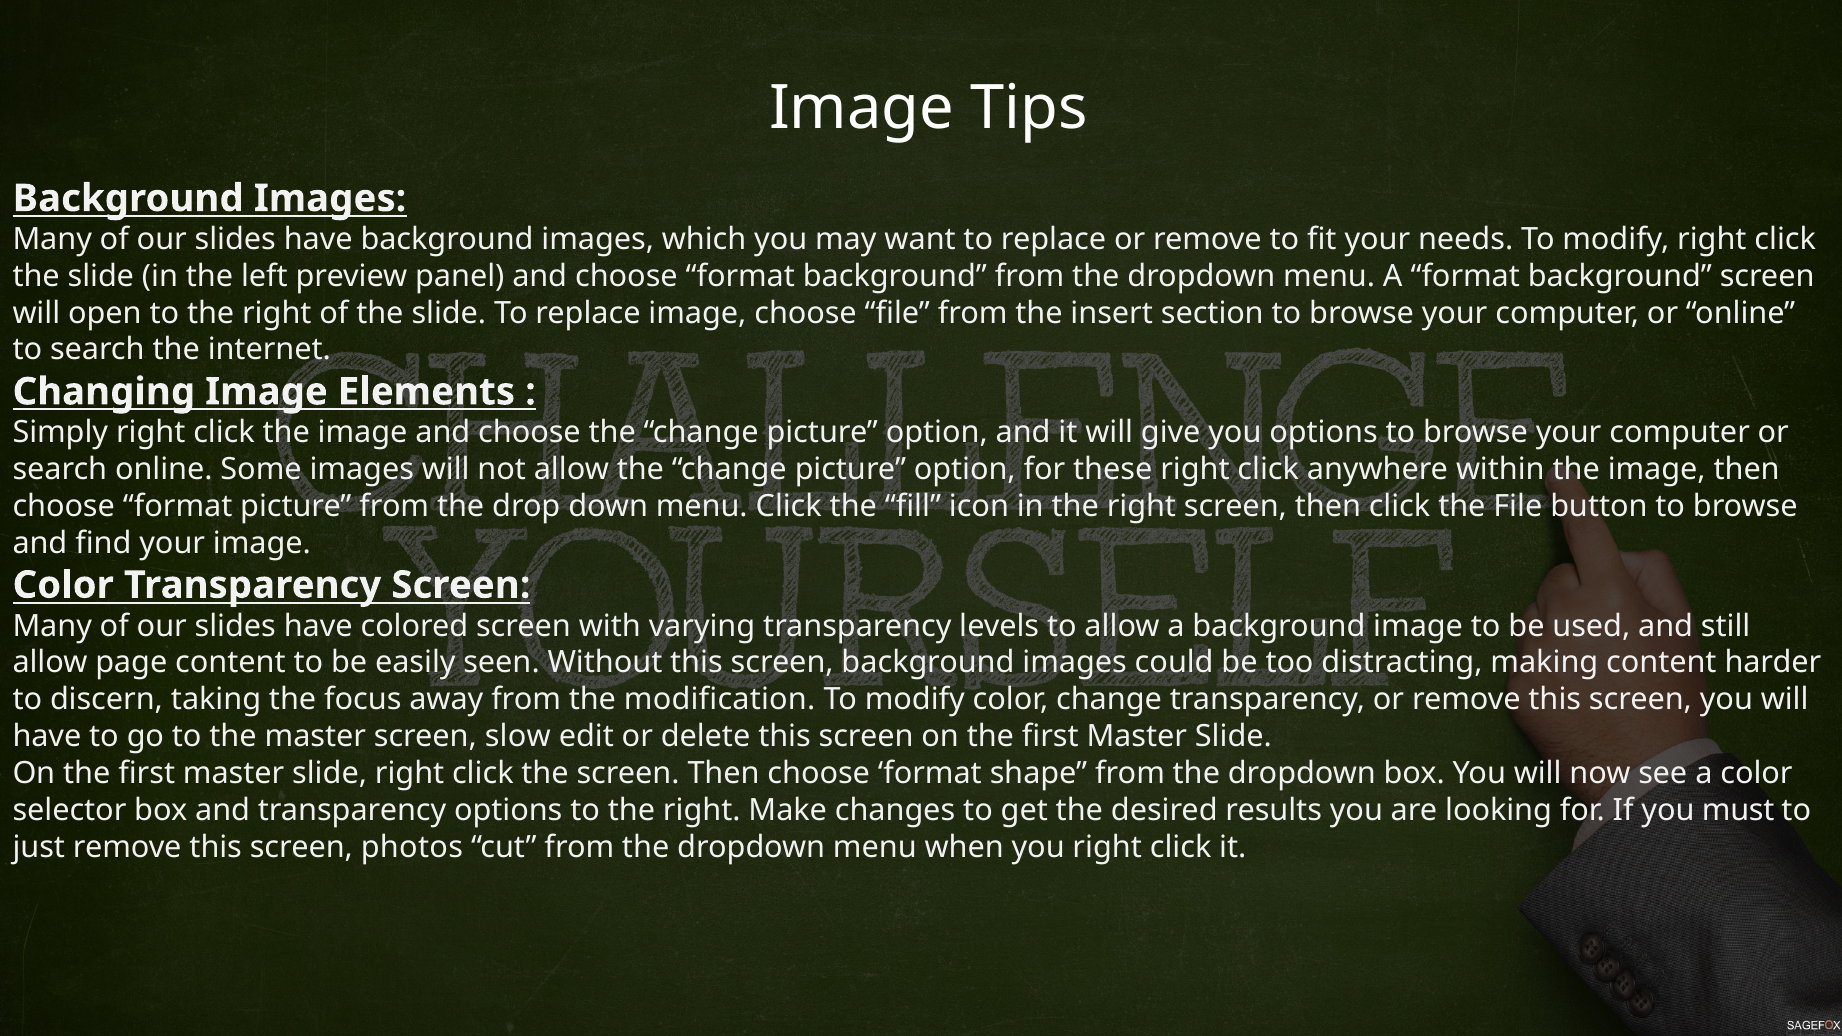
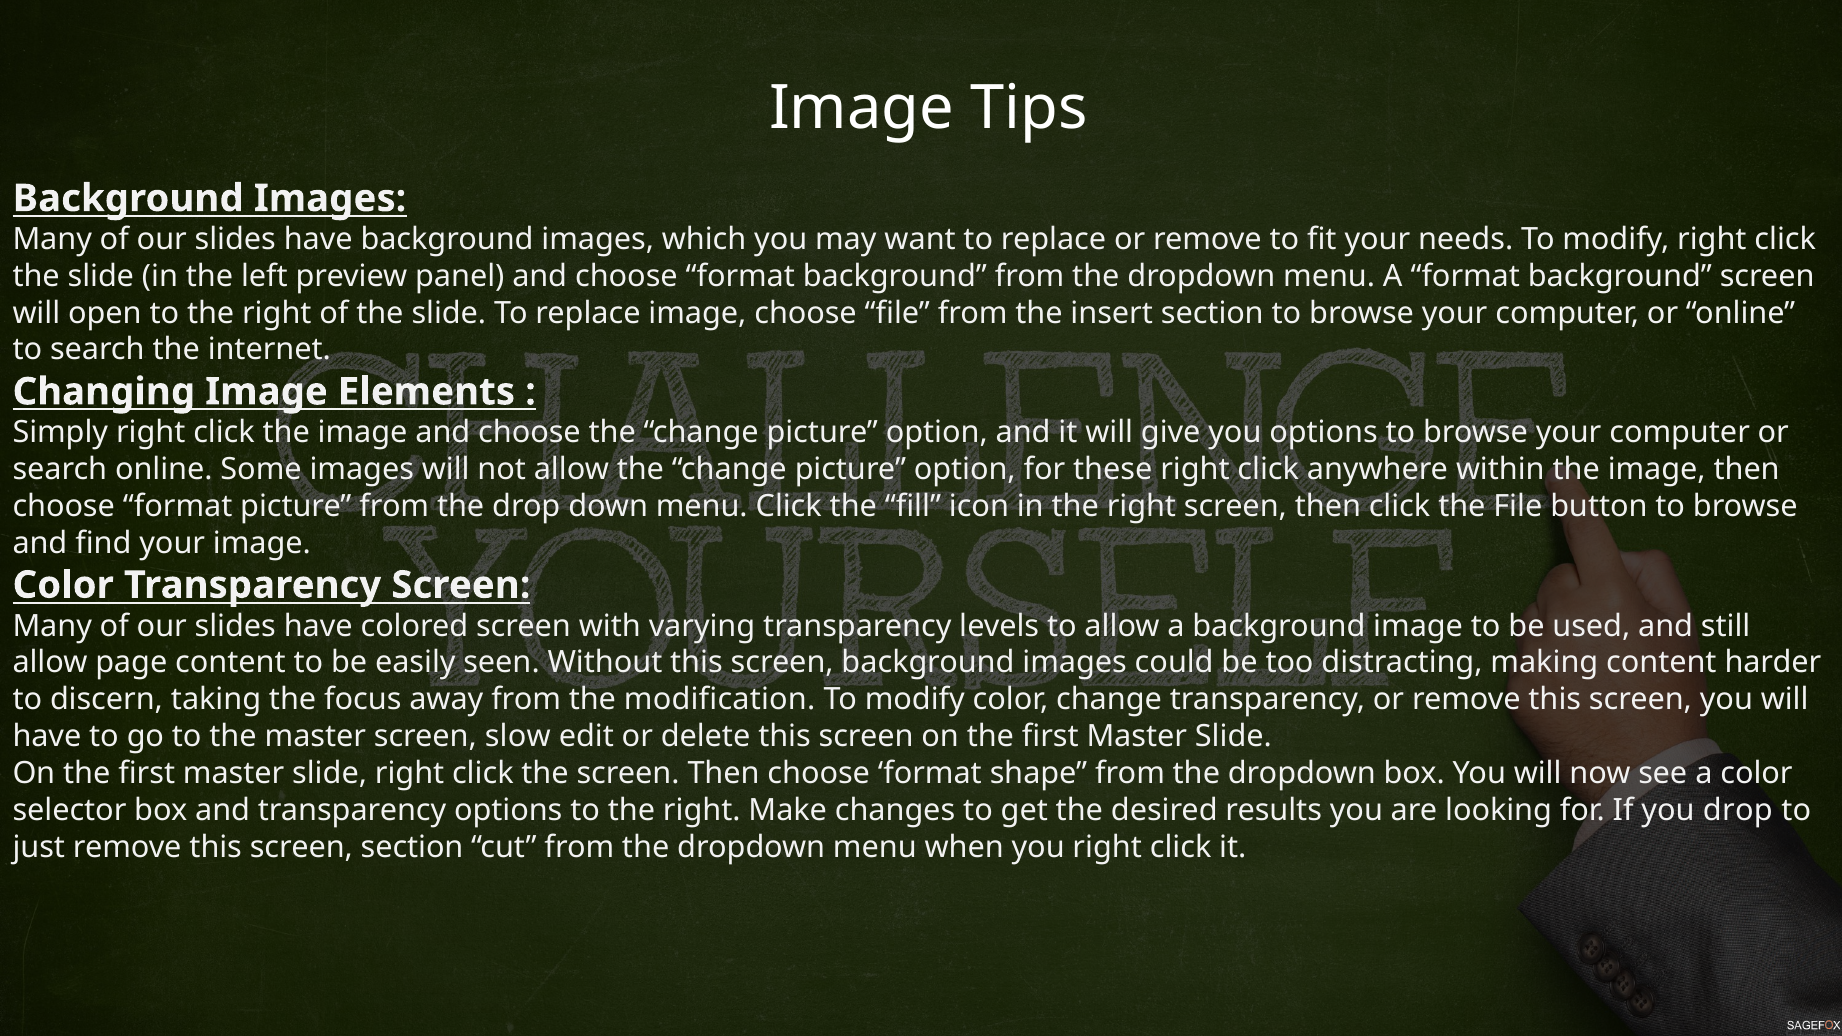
you must: must -> drop (1738, 810)
screen photos: photos -> section (412, 847)
